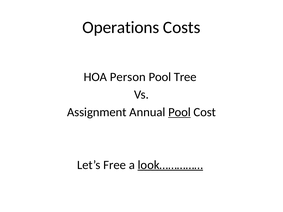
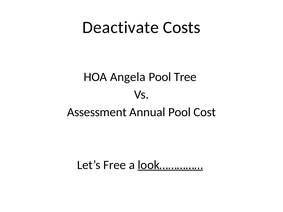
Operations: Operations -> Deactivate (121, 27)
Person: Person -> Angela (128, 77)
Assignment: Assignment -> Assessment (97, 112)
Pool underline: present -> none (179, 112)
